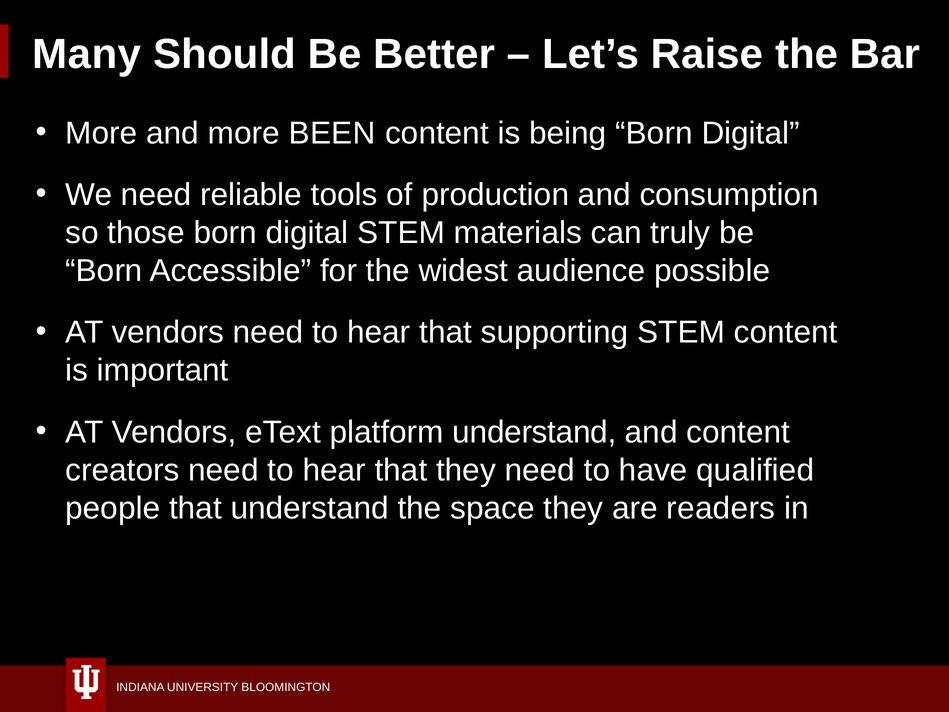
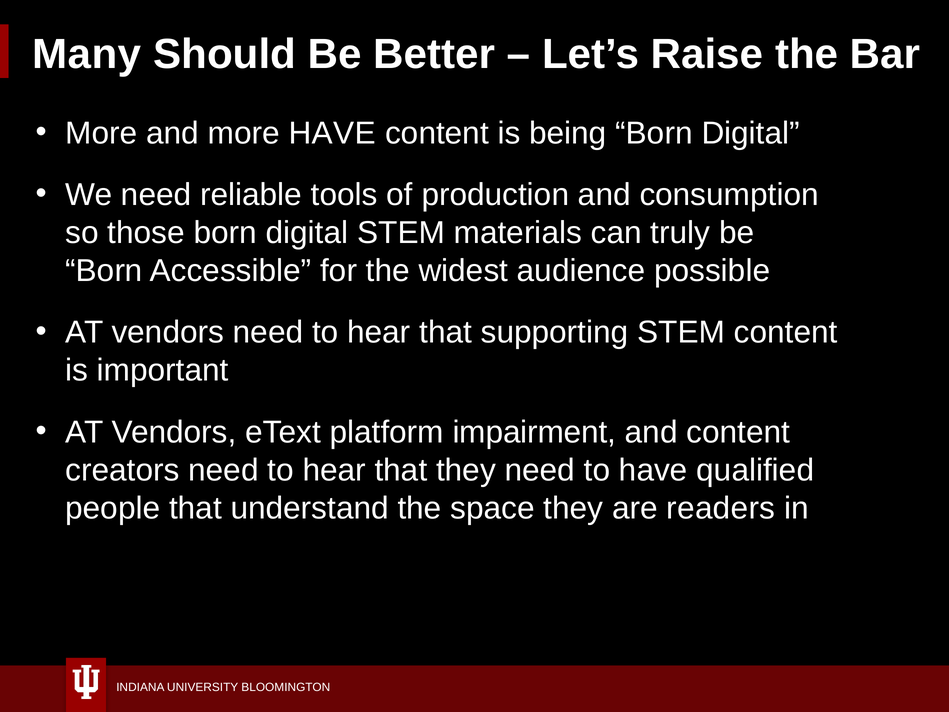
more BEEN: BEEN -> HAVE (332, 133)
platform understand: understand -> impairment (534, 432)
